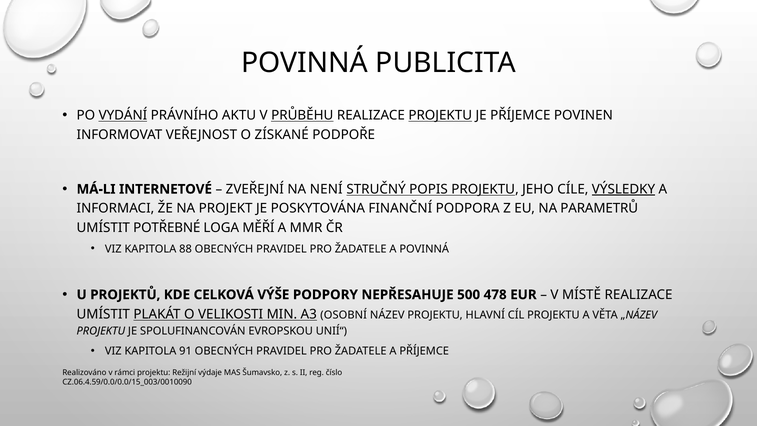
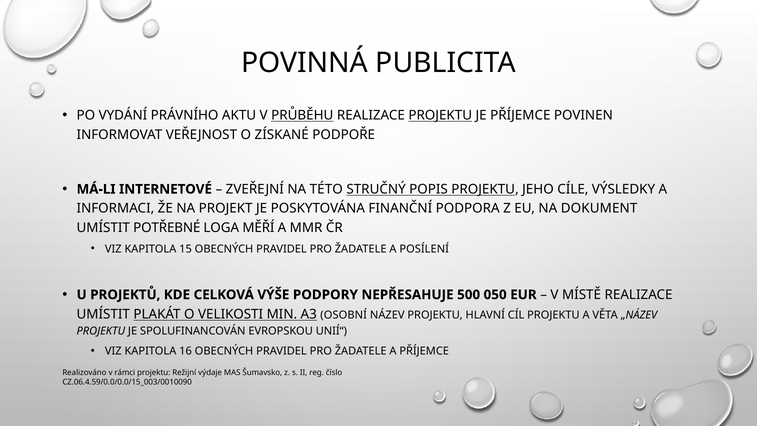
VYDÁNÍ underline: present -> none (123, 115)
NENÍ: NENÍ -> TÉTO (326, 189)
VÝSLEDKY underline: present -> none (623, 189)
PARAMETRŮ: PARAMETRŮ -> DOKUMENT (599, 208)
88: 88 -> 15 (186, 249)
A POVINNÁ: POVINNÁ -> POSÍLENÍ (424, 249)
478: 478 -> 050 (495, 295)
91: 91 -> 16 (186, 351)
